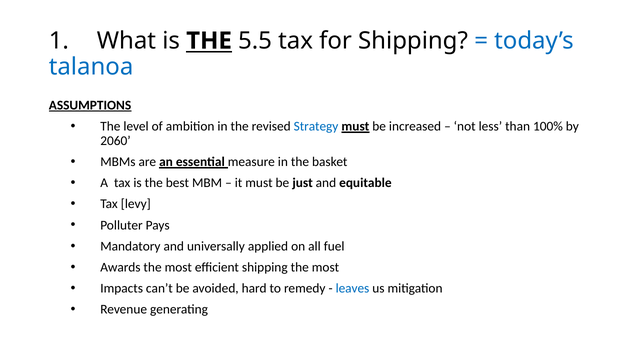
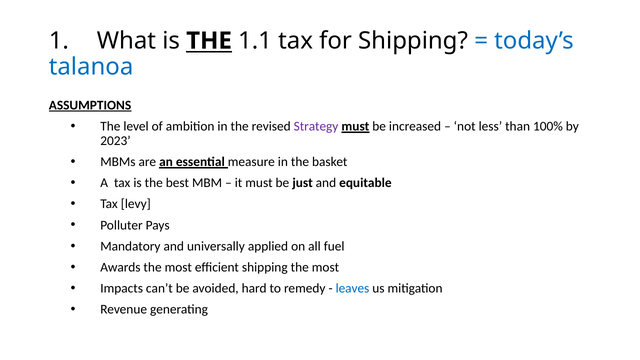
5.5: 5.5 -> 1.1 (255, 41)
Strategy colour: blue -> purple (316, 126)
2060: 2060 -> 2023 (115, 141)
